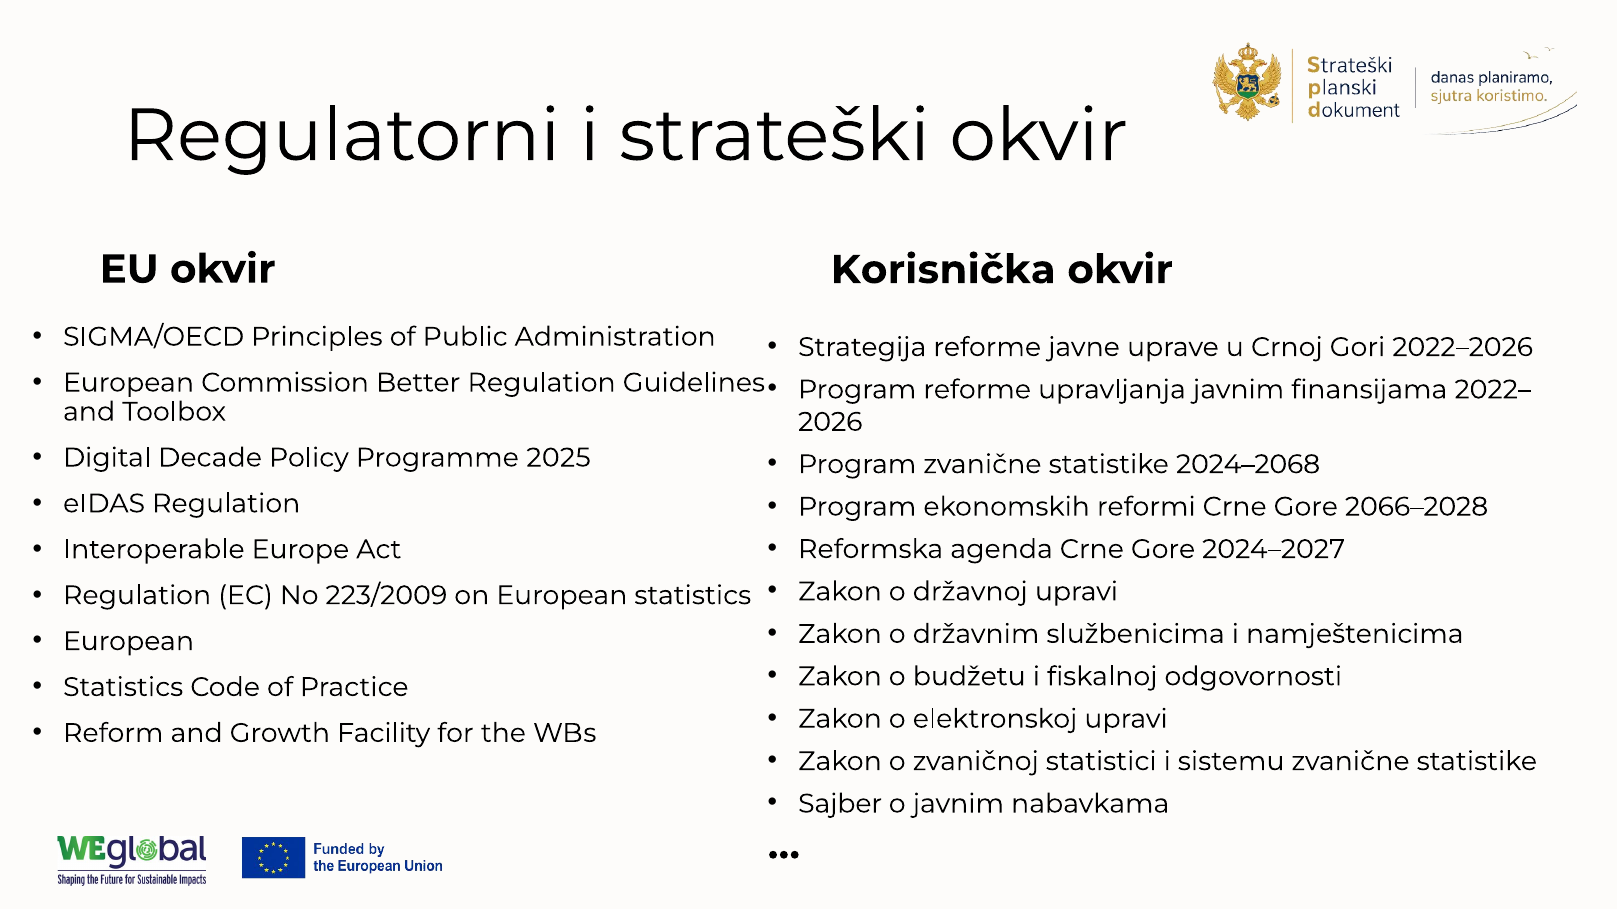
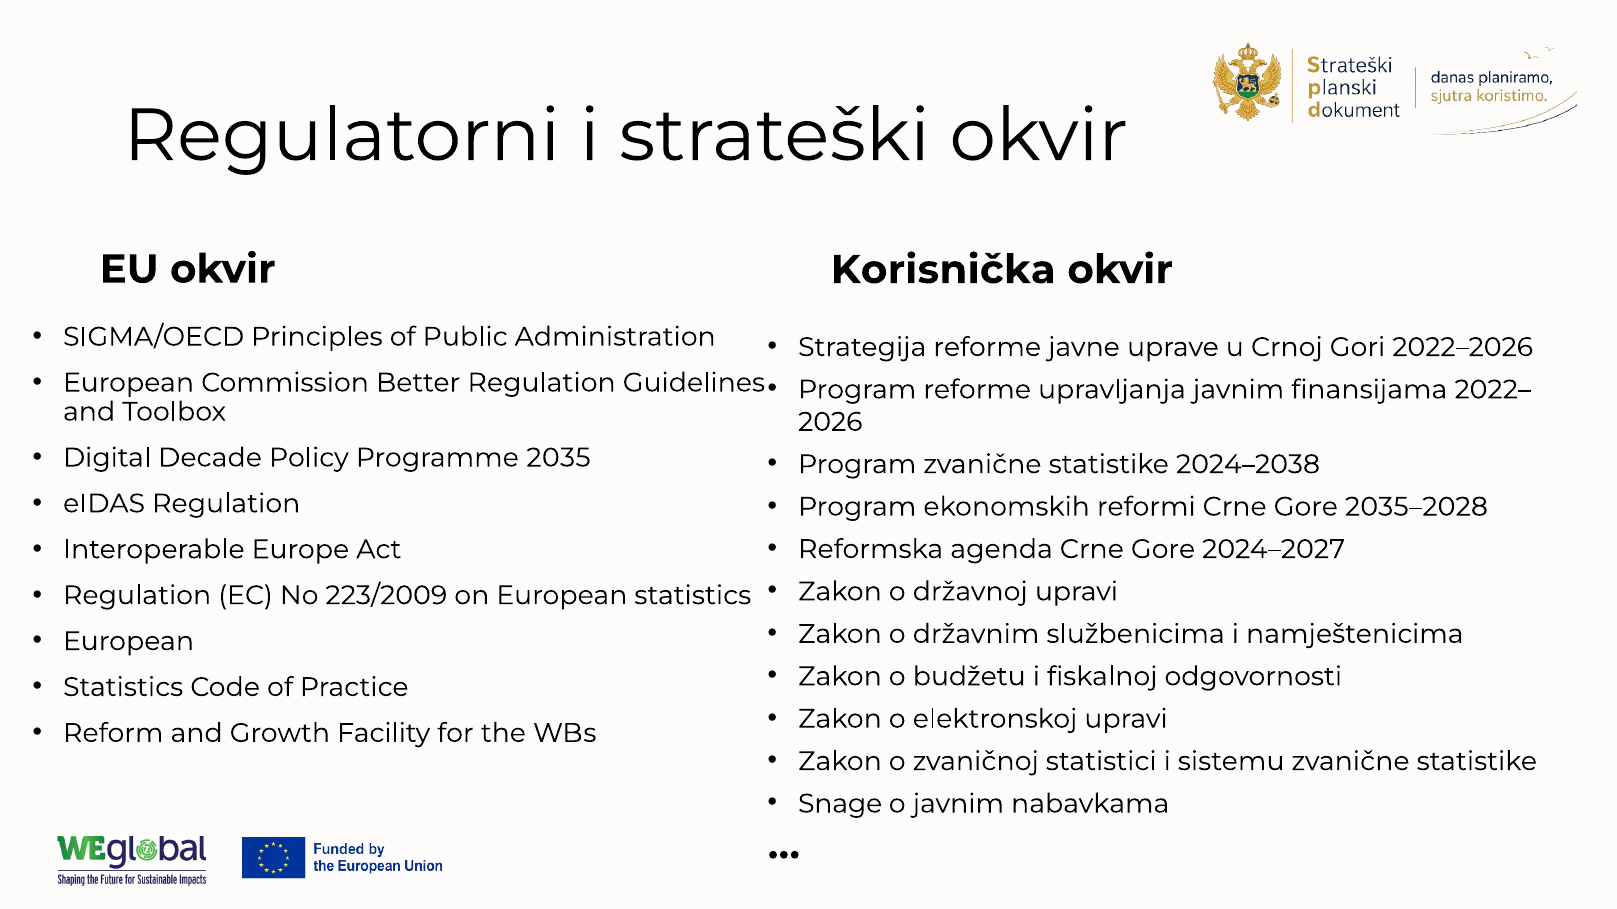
2025: 2025 -> 2035 (559, 458)
2024–2068: 2024–2068 -> 2024–2038 (1248, 465)
2066–2028: 2066–2028 -> 2035–2028 (1416, 507)
Sajber: Sajber -> Snage (840, 804)
